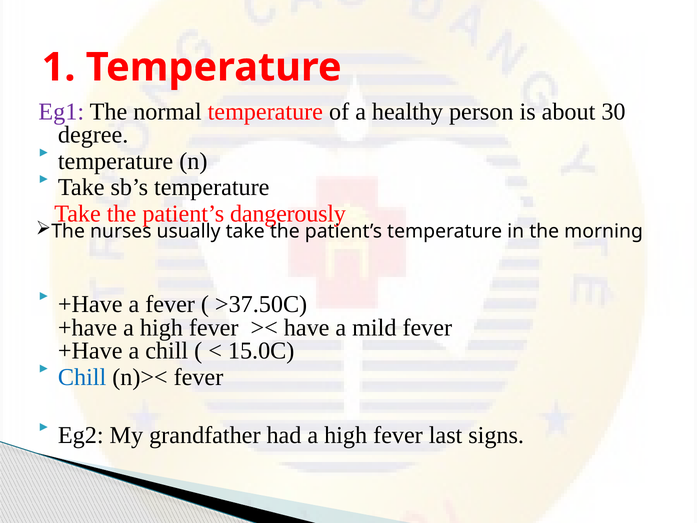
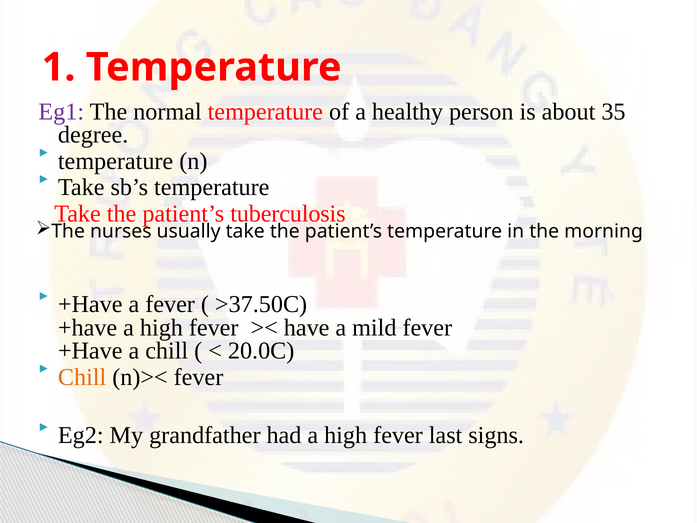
30: 30 -> 35 (613, 112)
dangerously: dangerously -> tuberculosis (288, 214)
15.0C: 15.0C -> 20.0C (261, 351)
Chill colour: blue -> orange (82, 377)
